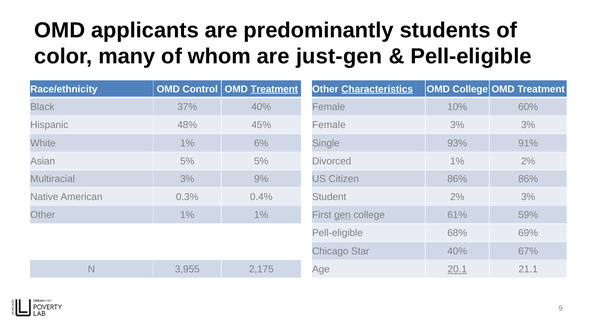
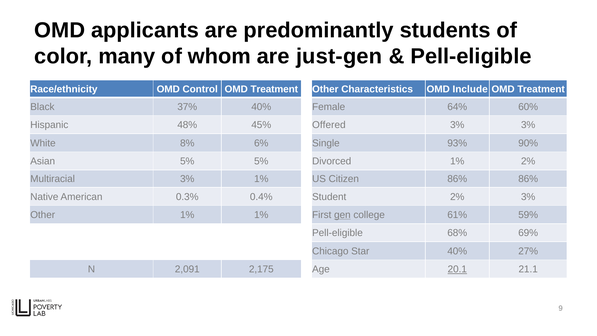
Treatment underline: present -> none (274, 89)
Characteristics underline: present -> none (377, 89)
OMD College: College -> Include (470, 89)
10%: 10% -> 64% (457, 107)
45% Female: Female -> Offered (329, 125)
White 1%: 1% -> 8% (187, 143)
91%: 91% -> 90% (528, 143)
3% 9%: 9% -> 1% (261, 179)
67%: 67% -> 27% (528, 251)
3,955: 3,955 -> 2,091 (187, 269)
